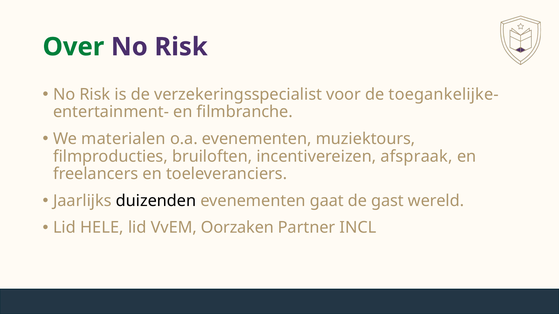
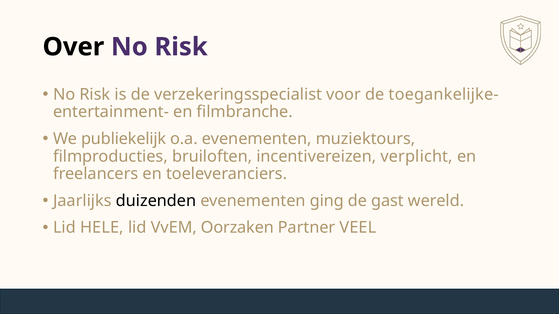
Over colour: green -> black (73, 47)
materialen: materialen -> publiekelijk (124, 139)
afspraak: afspraak -> verplicht (417, 157)
gaat: gaat -> ging (327, 201)
INCL: INCL -> VEEL (358, 228)
